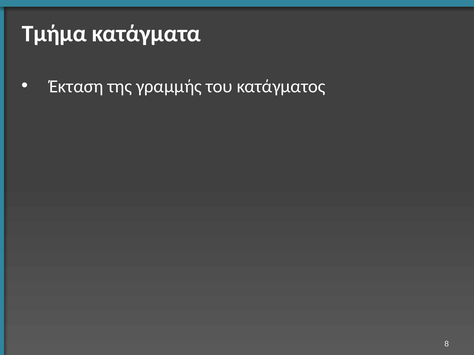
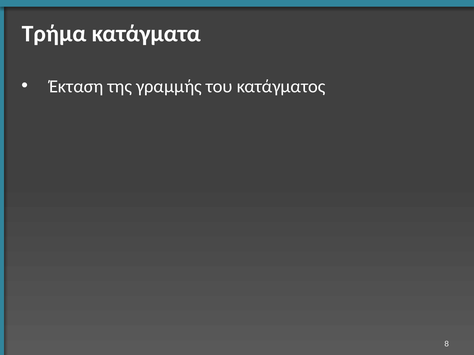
Τμήμα: Τμήμα -> Τρήμα (54, 34)
